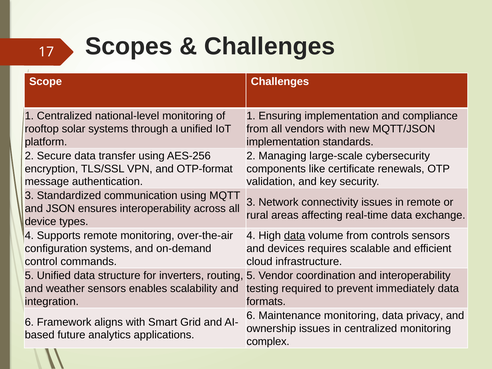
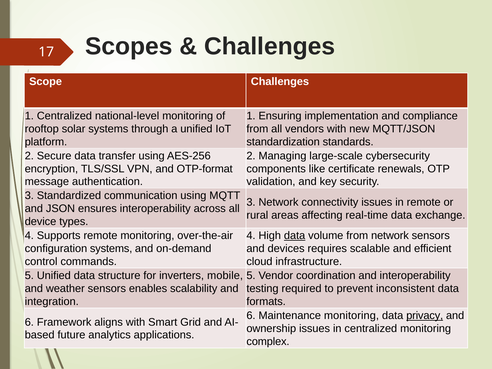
implementation: implementation -> standardization (283, 142)
from controls: controls -> network (390, 236)
routing: routing -> mobile (225, 276)
immediately: immediately -> inconsistent (405, 289)
privacy underline: none -> present (425, 316)
